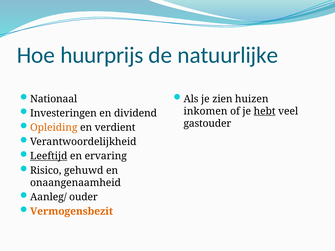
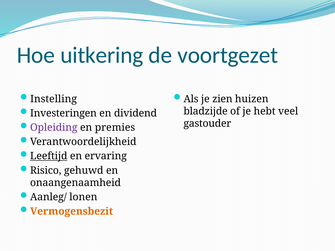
huurprijs: huurprijs -> uitkering (102, 55)
natuurlijke: natuurlijke -> voortgezet (228, 55)
Nationaal: Nationaal -> Instelling (54, 99)
inkomen: inkomen -> bladzijde (206, 111)
hebt underline: present -> none (265, 111)
Opleiding colour: orange -> purple (54, 128)
verdient: verdient -> premies (115, 128)
ouder: ouder -> lonen (83, 197)
